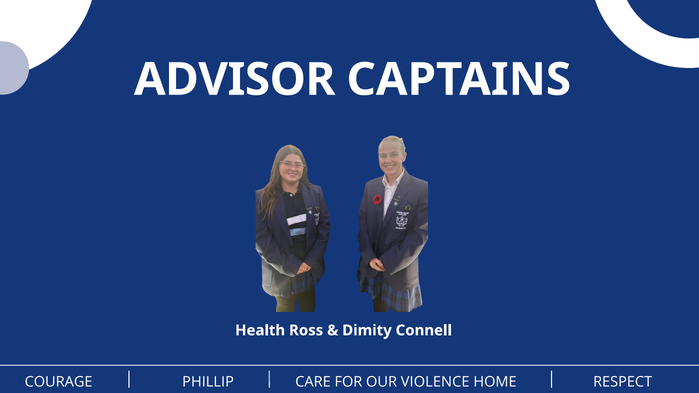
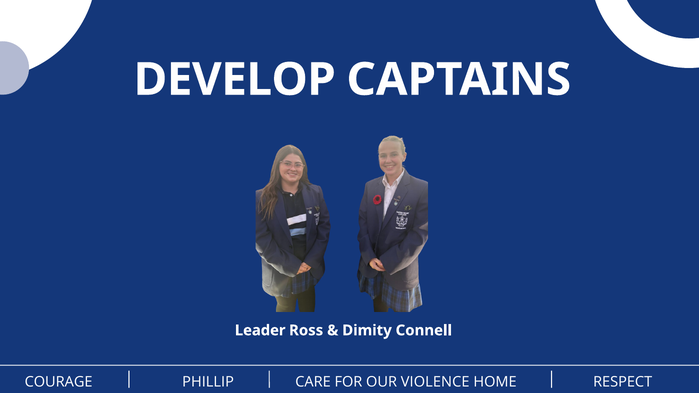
ADVISOR: ADVISOR -> DEVELOP (235, 80)
Health: Health -> Leader (260, 331)
